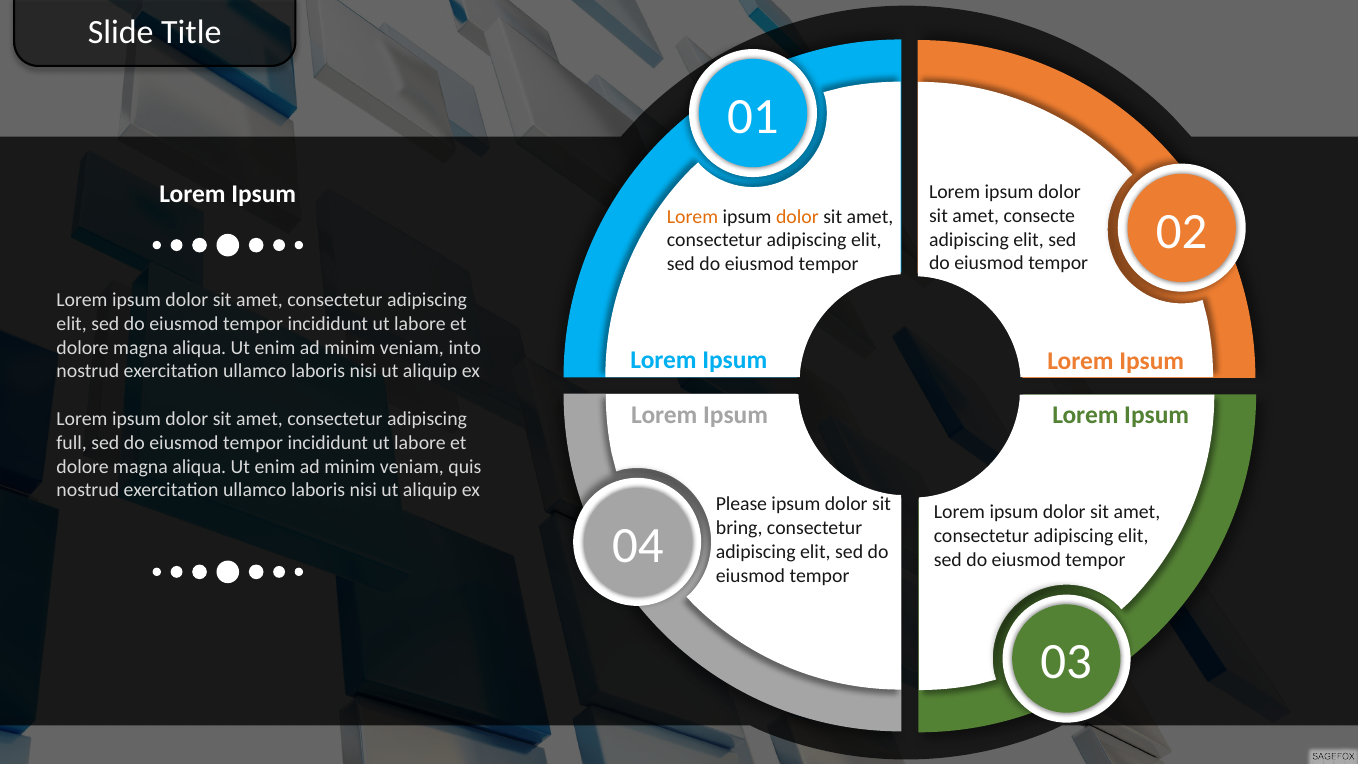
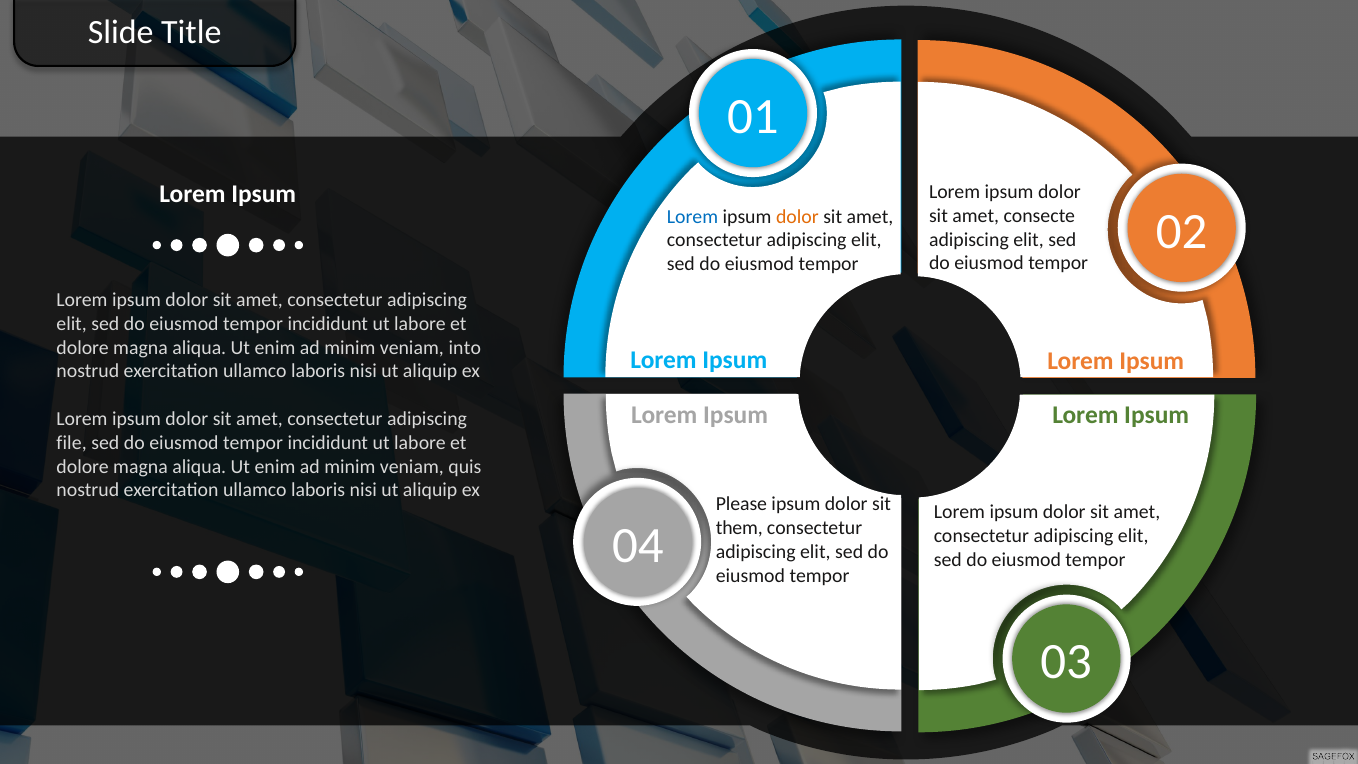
Lorem colour: orange -> blue (693, 217)
full: full -> file (72, 443)
bring: bring -> them (739, 528)
